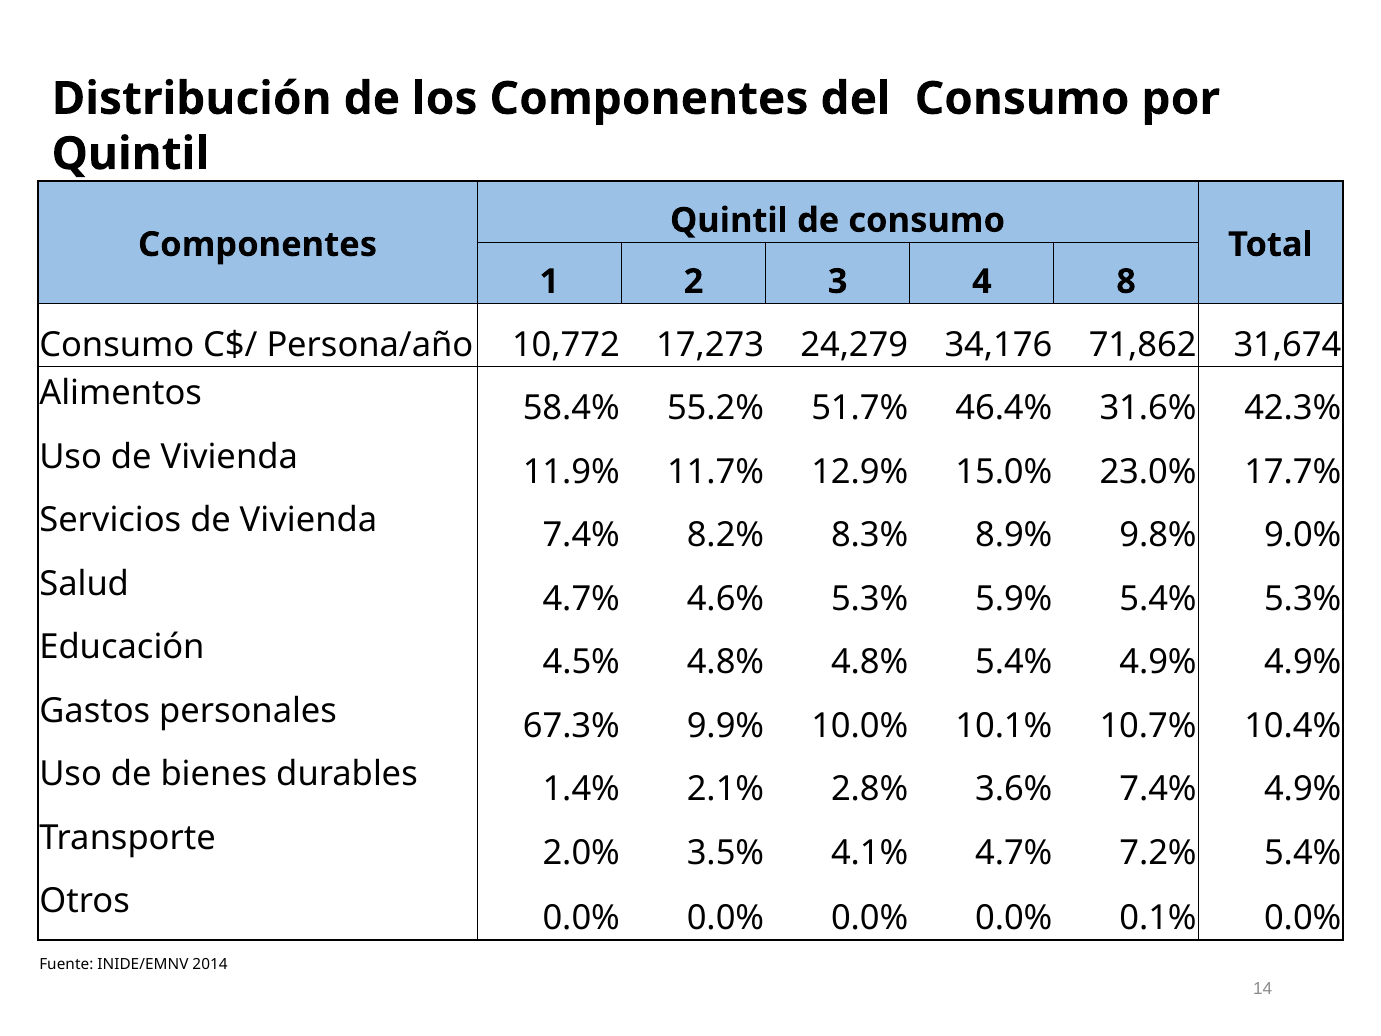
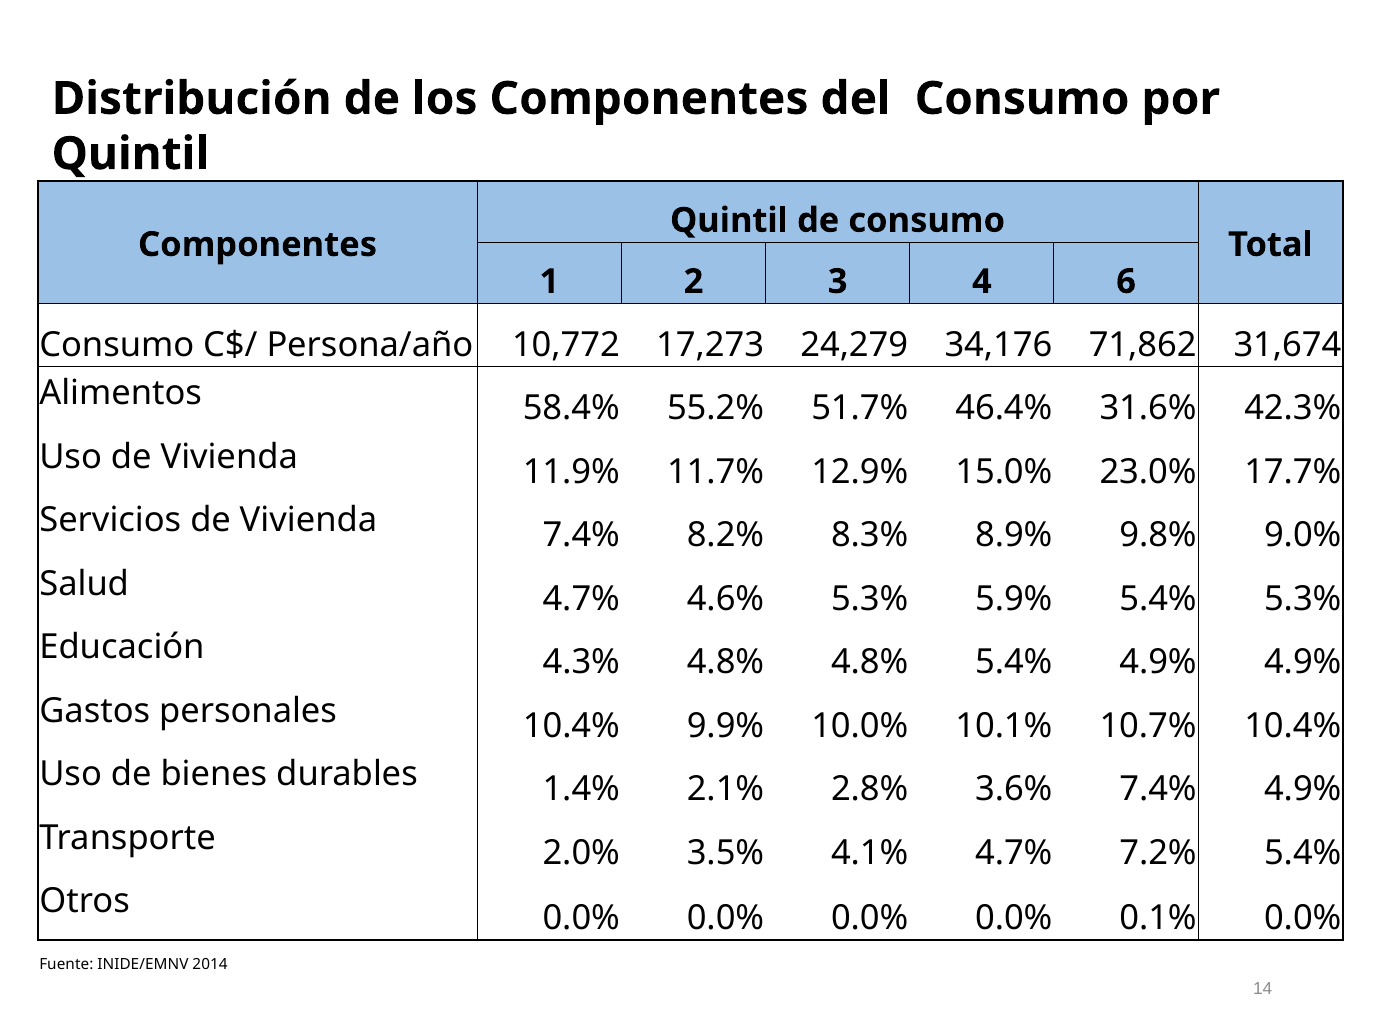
8: 8 -> 6 (1126, 281)
4.5%: 4.5% -> 4.3% (581, 662)
personales 67.3%: 67.3% -> 10.4% (571, 726)
